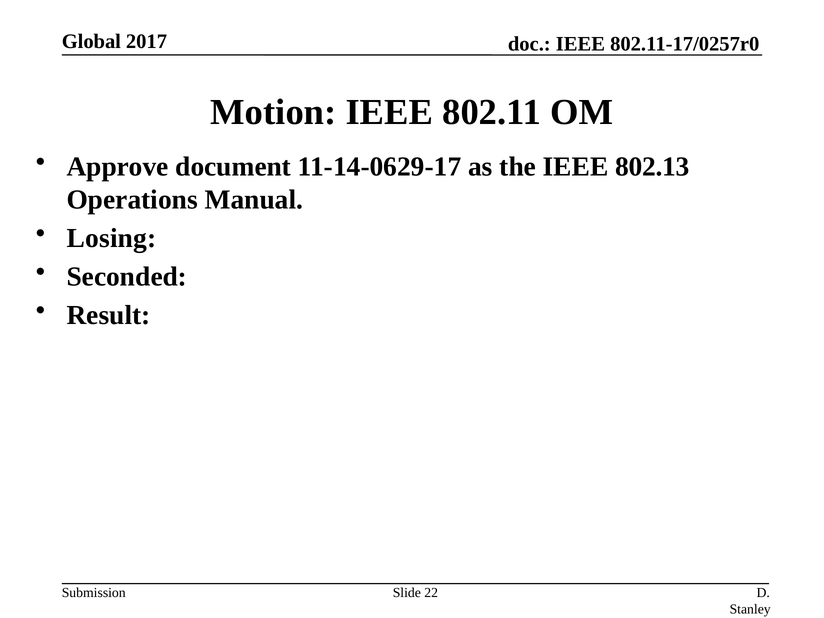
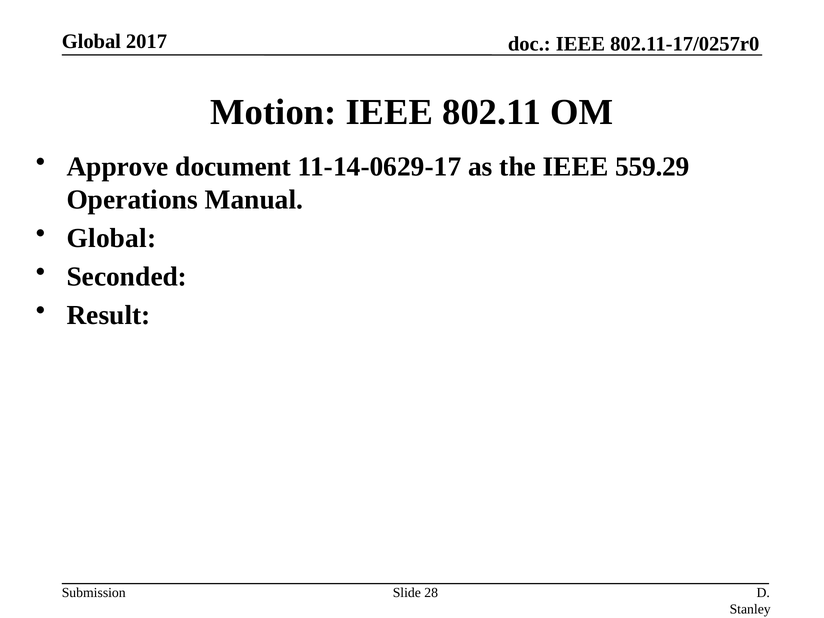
802.13: 802.13 -> 559.29 (652, 167)
Losing: Losing -> Global (112, 238)
22: 22 -> 28 (431, 593)
